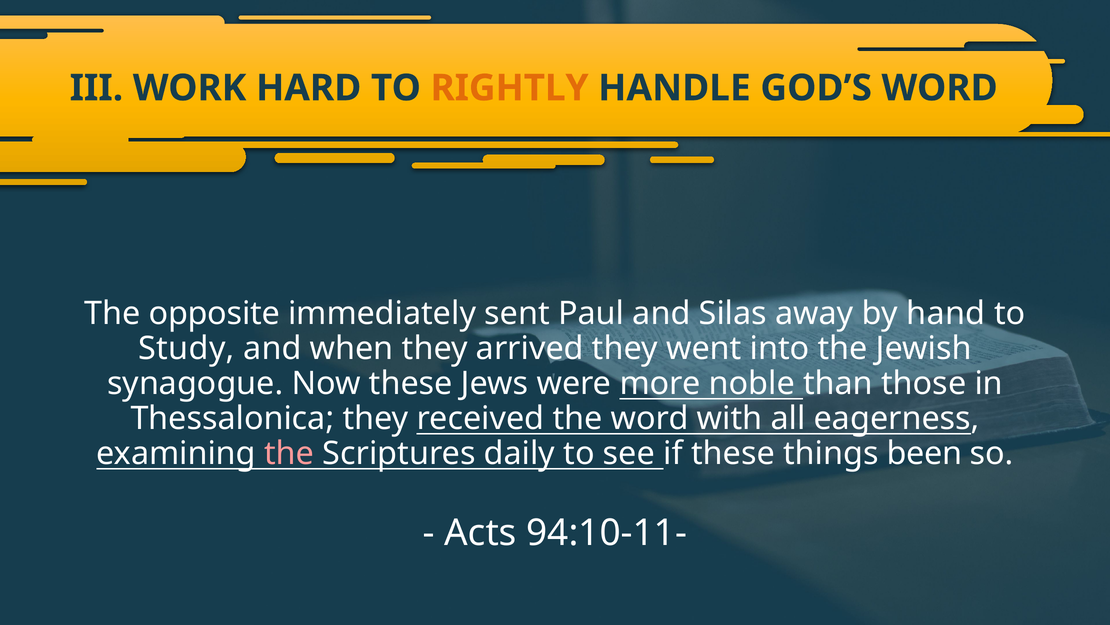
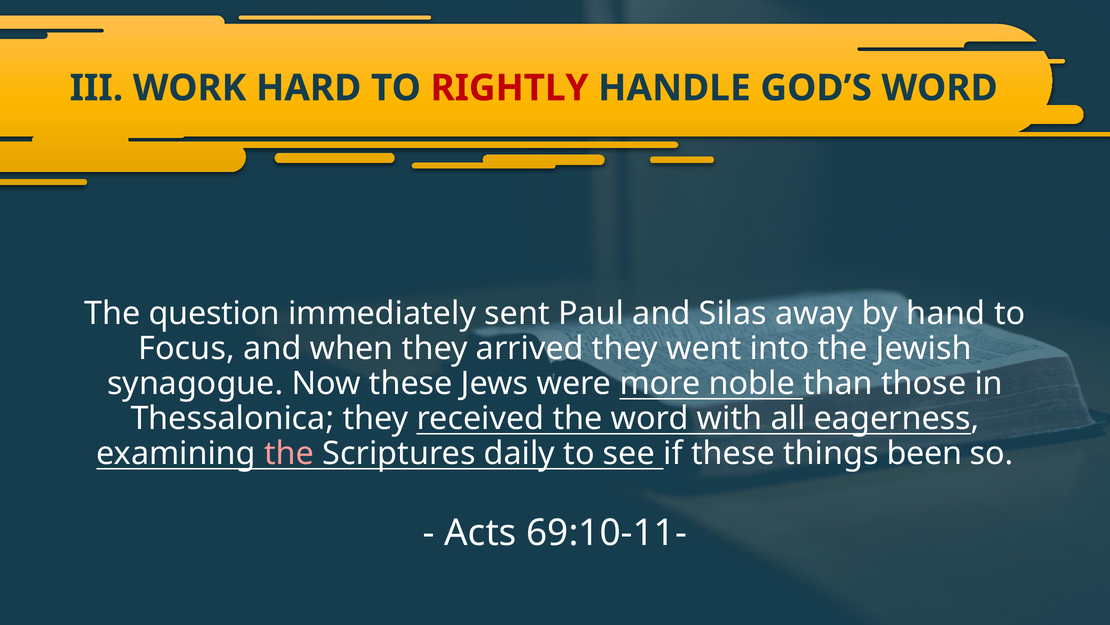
RIGHTLY colour: orange -> red (510, 88)
opposite: opposite -> question (214, 313)
Study: Study -> Focus (187, 348)
94:10-11-: 94:10-11- -> 69:10-11- (607, 533)
